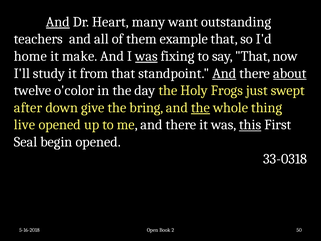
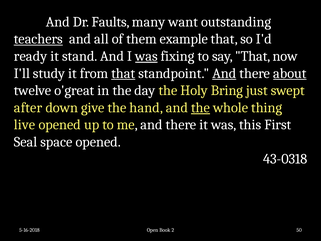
And underline: present -> none (58, 22)
Heart: Heart -> Faults (111, 22)
teachers underline: none -> present (38, 39)
home: home -> ready (30, 56)
make: make -> stand (80, 56)
that underline: none -> present (123, 73)
o'color: o'color -> o'great (74, 90)
Frogs: Frogs -> Bring (227, 90)
bring: bring -> hand (146, 107)
this underline: present -> none (250, 125)
begin: begin -> space (56, 142)
33-0318: 33-0318 -> 43-0318 (285, 159)
